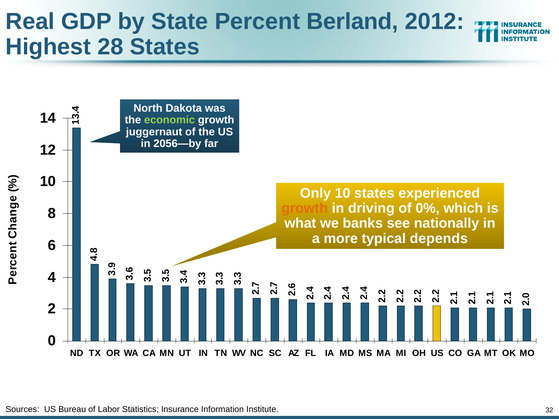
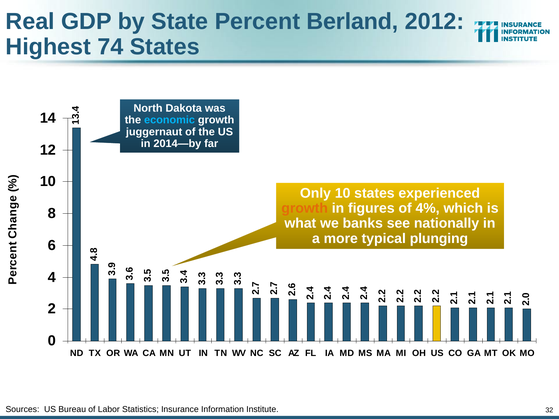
28: 28 -> 74 (110, 47)
economic colour: light green -> light blue (170, 120)
2056—by: 2056—by -> 2014—by (177, 144)
driving: driving -> figures (371, 208)
0%: 0% -> 4% (428, 208)
depends: depends -> plunging (439, 239)
